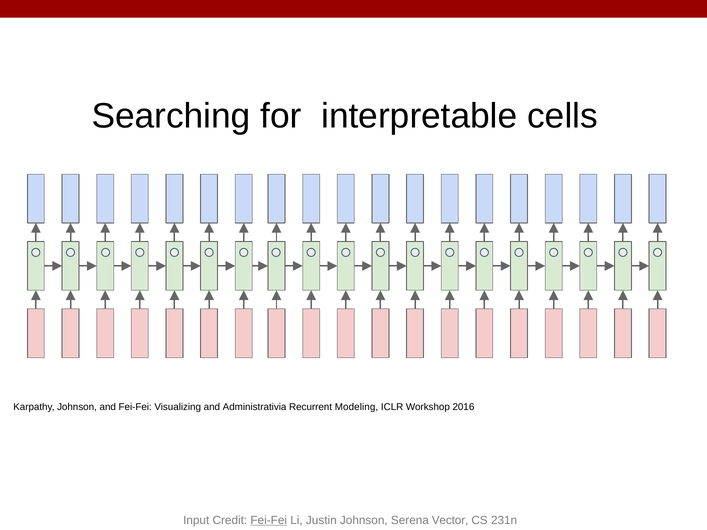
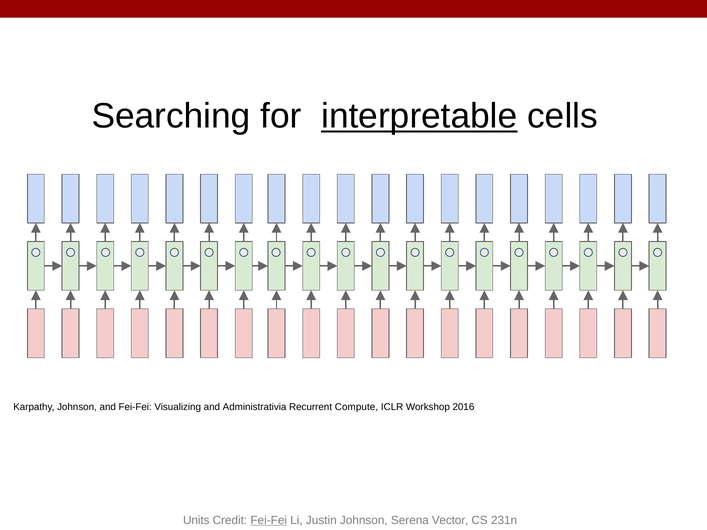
interpretable underline: none -> present (419, 116)
Modeling: Modeling -> Compute (356, 407)
Input: Input -> Units (196, 520)
